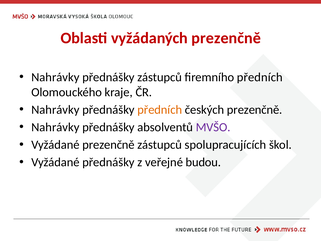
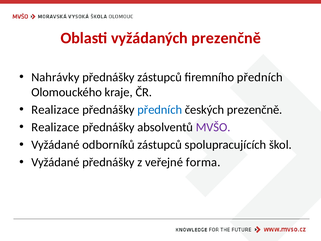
Nahrávky: Nahrávky -> Realizace (55, 110)
předních colour: orange -> blue (160, 110)
Nahrávky: Nahrávky -> Realizace (55, 127)
Vyžádané prezenčně: prezenčně -> odborníků (109, 145)
budou: budou -> forma (203, 162)
